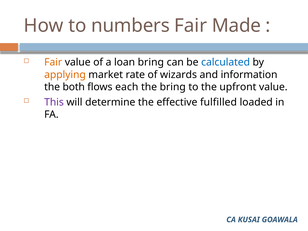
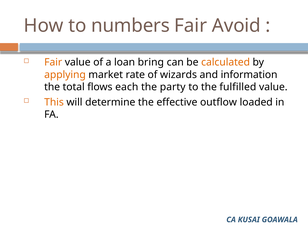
Made: Made -> Avoid (236, 26)
calculated colour: blue -> orange (226, 62)
both: both -> total (74, 87)
the bring: bring -> party (173, 87)
upfront: upfront -> fulfilled (238, 87)
This colour: purple -> orange (54, 102)
fulfilled: fulfilled -> outflow (219, 102)
